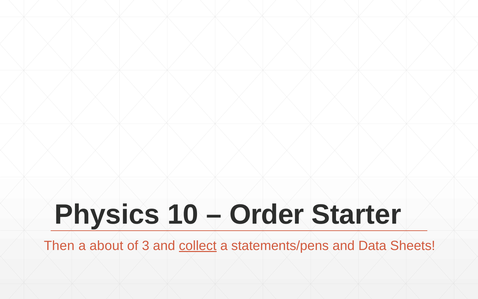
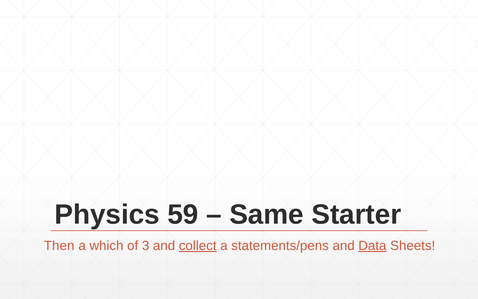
10: 10 -> 59 (183, 214)
Order: Order -> Same (267, 214)
about: about -> which (106, 246)
Data underline: none -> present (372, 246)
